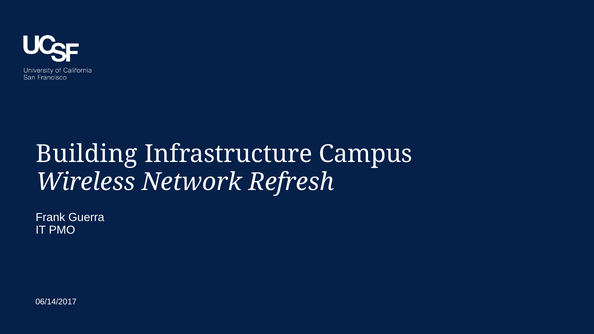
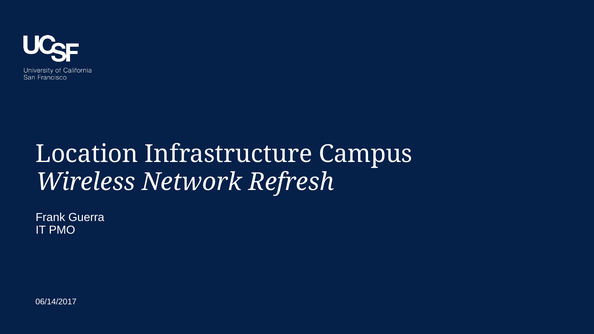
Building: Building -> Location (87, 154)
